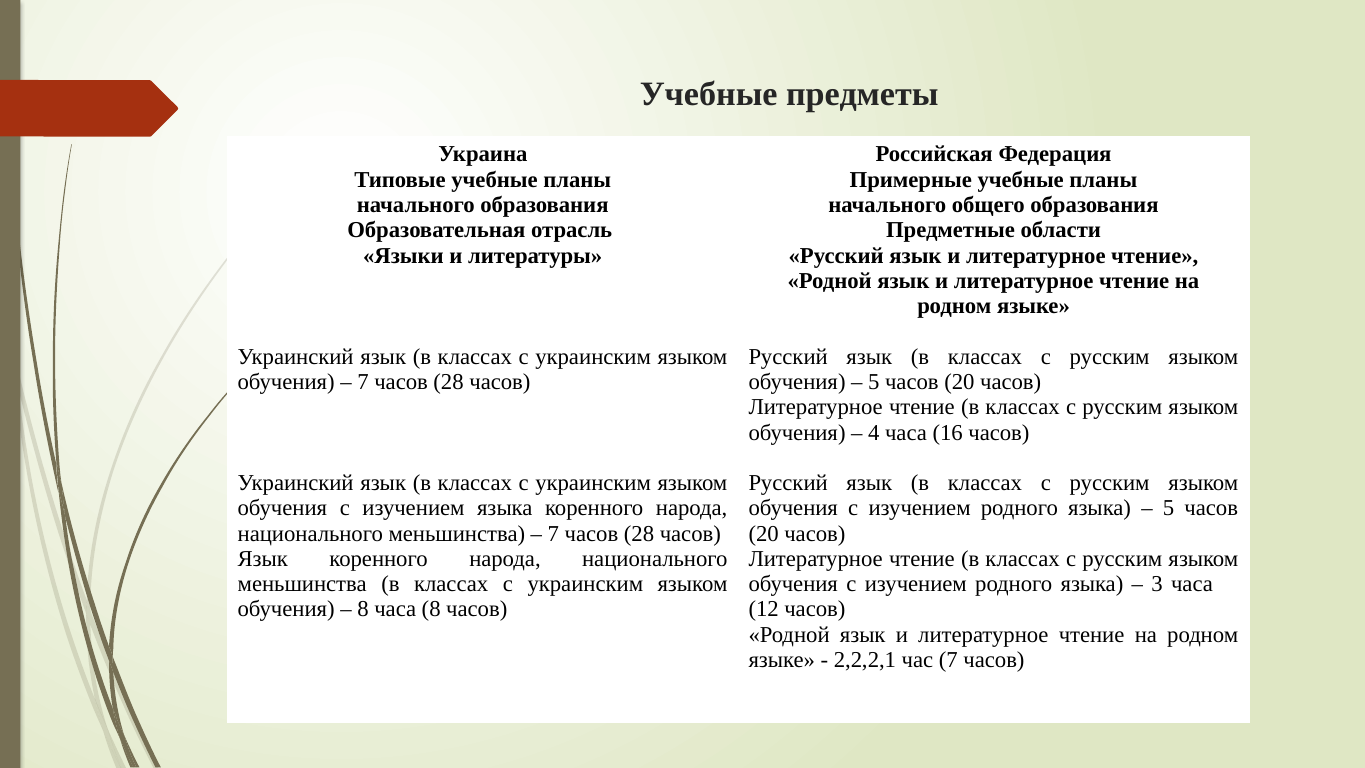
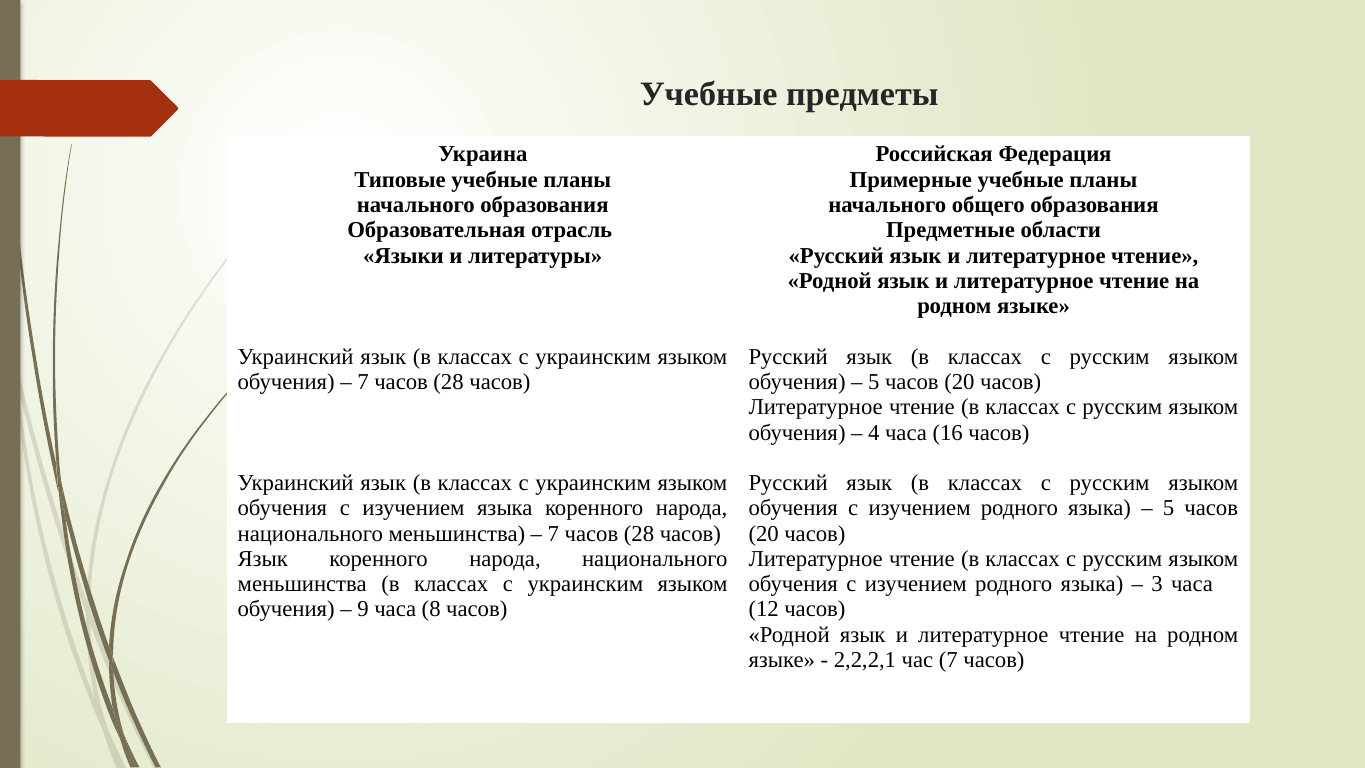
8: 8 -> 9 (363, 609)
